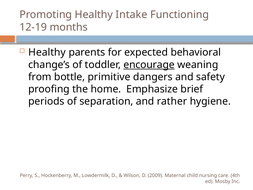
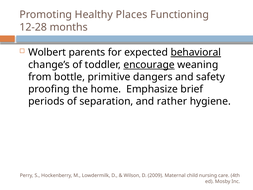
Intake: Intake -> Places (132, 15)
12-19: 12-19 -> 12-28 (33, 27)
Healthy: Healthy -> Wolbert (47, 52)
behavioral underline: none -> present (196, 52)
